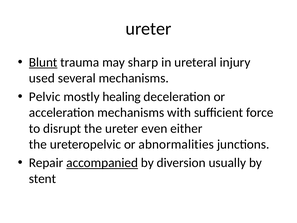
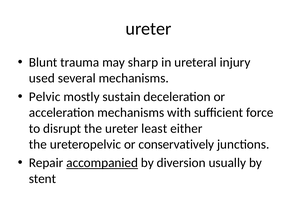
Blunt underline: present -> none (43, 62)
healing: healing -> sustain (122, 97)
even: even -> least (154, 128)
abnormalities: abnormalities -> conservatively (176, 144)
